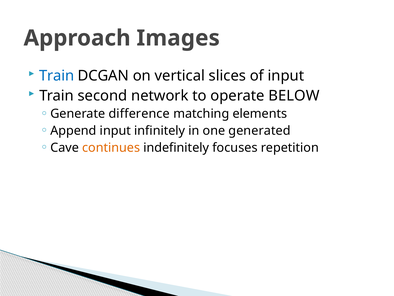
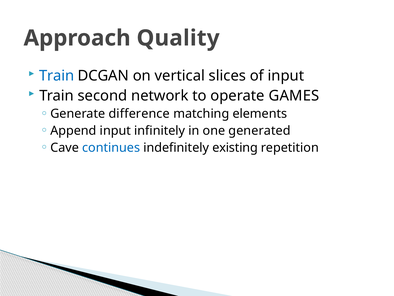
Images: Images -> Quality (178, 38)
BELOW: BELOW -> GAMES (294, 96)
continues colour: orange -> blue (111, 147)
focuses: focuses -> existing (235, 147)
